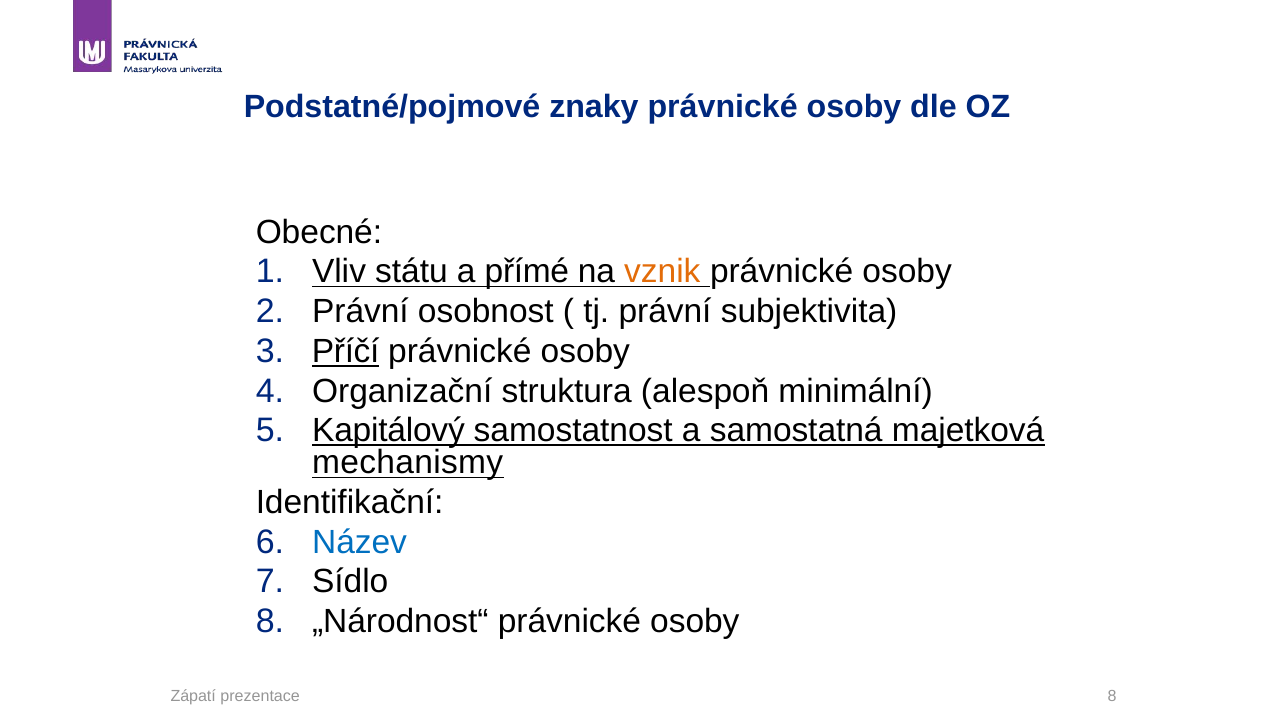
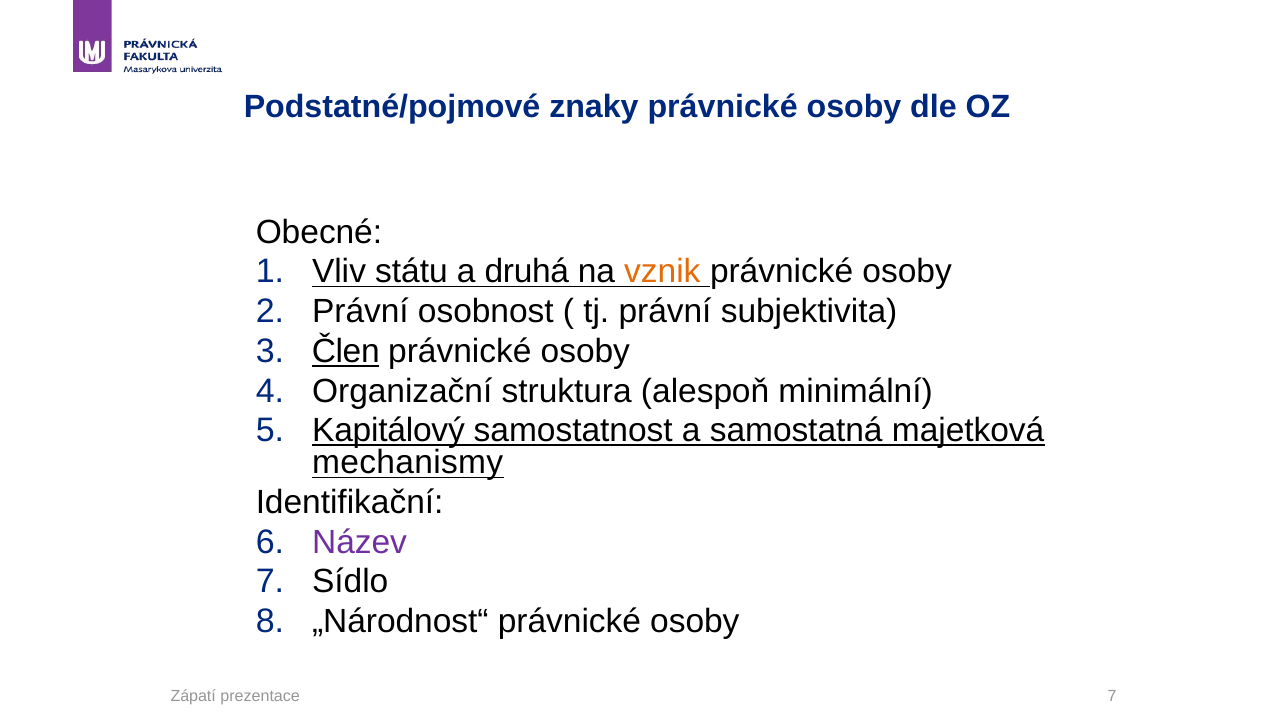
přímé: přímé -> druhá (527, 272)
Příčí: Příčí -> Člen (346, 351)
Název colour: blue -> purple (360, 542)
prezentace 8: 8 -> 7 (1112, 696)
